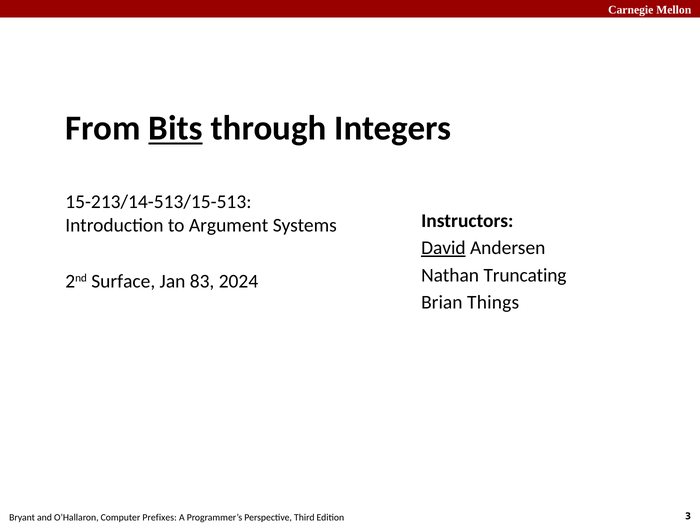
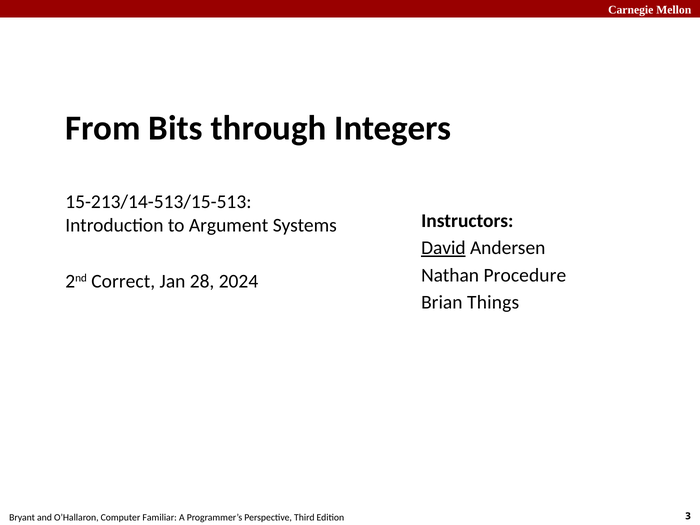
Bits underline: present -> none (176, 128)
Truncating: Truncating -> Procedure (525, 275)
Surface: Surface -> Correct (123, 281)
83: 83 -> 28 (202, 281)
Prefixes: Prefixes -> Familiar (160, 517)
